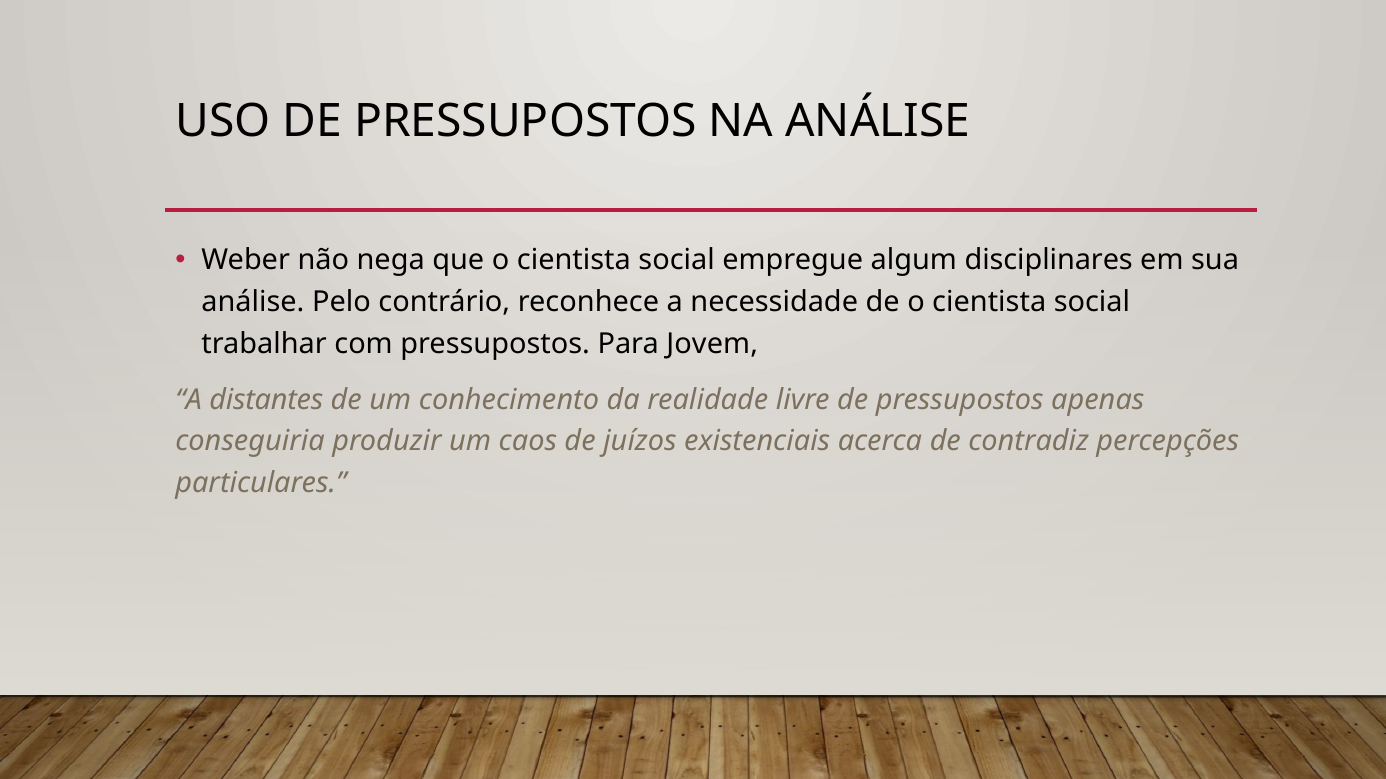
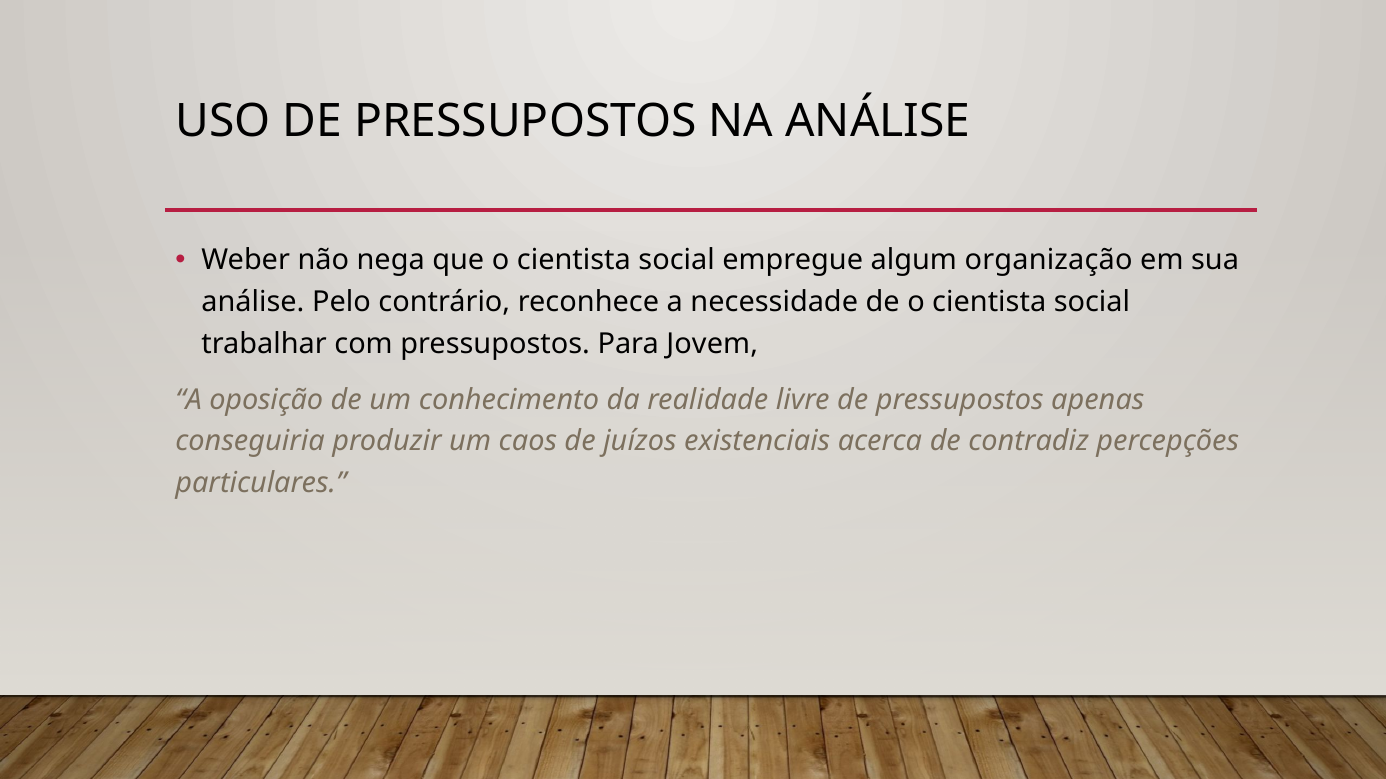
disciplinares: disciplinares -> organização (1049, 261)
distantes: distantes -> oposição (266, 400)
